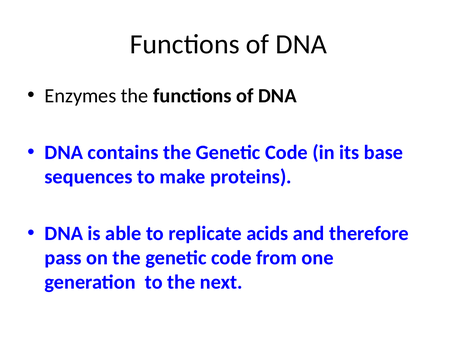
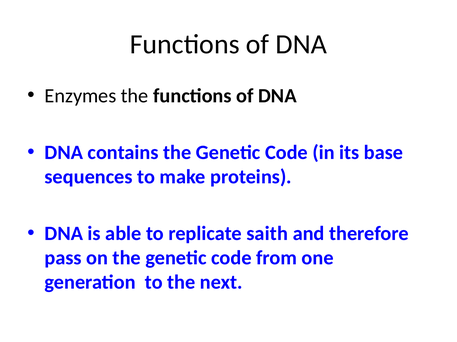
acids: acids -> saith (267, 234)
